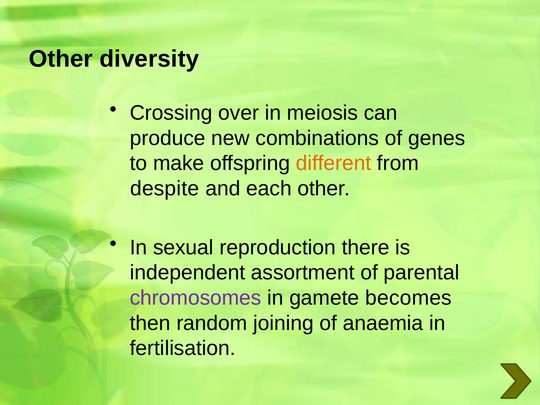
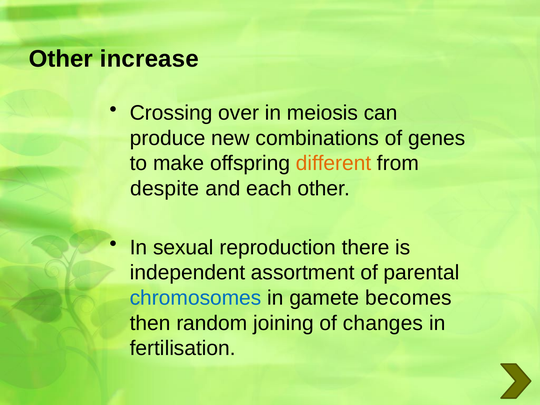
diversity: diversity -> increase (149, 59)
chromosomes colour: purple -> blue (196, 298)
anaemia: anaemia -> changes (383, 323)
